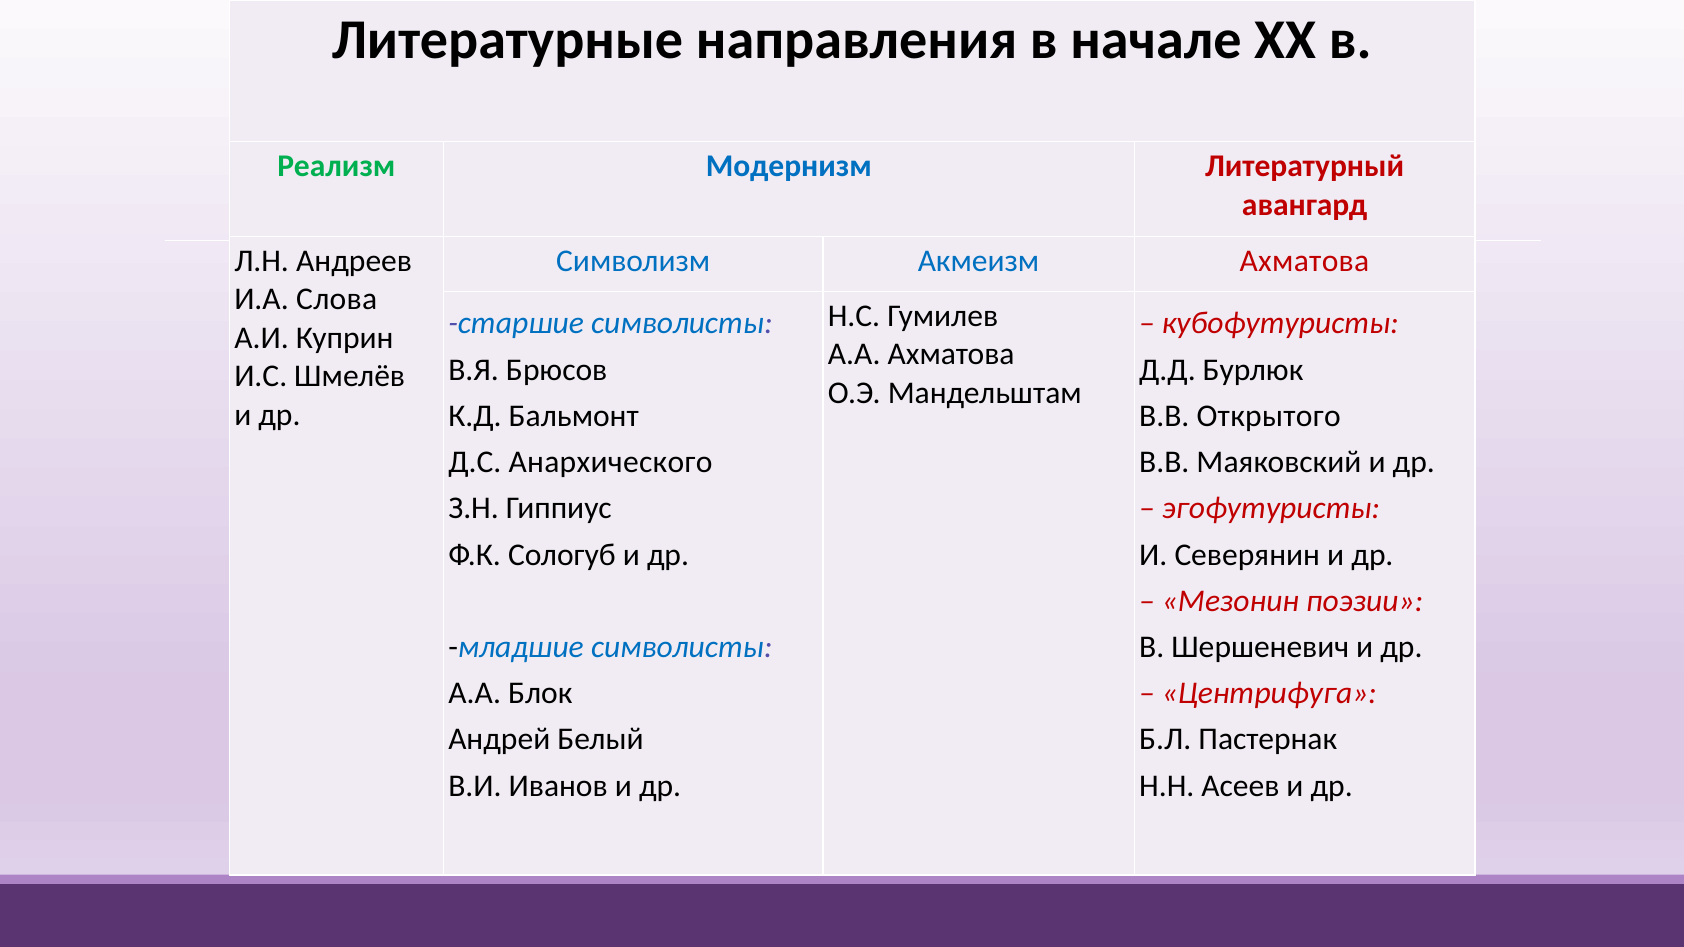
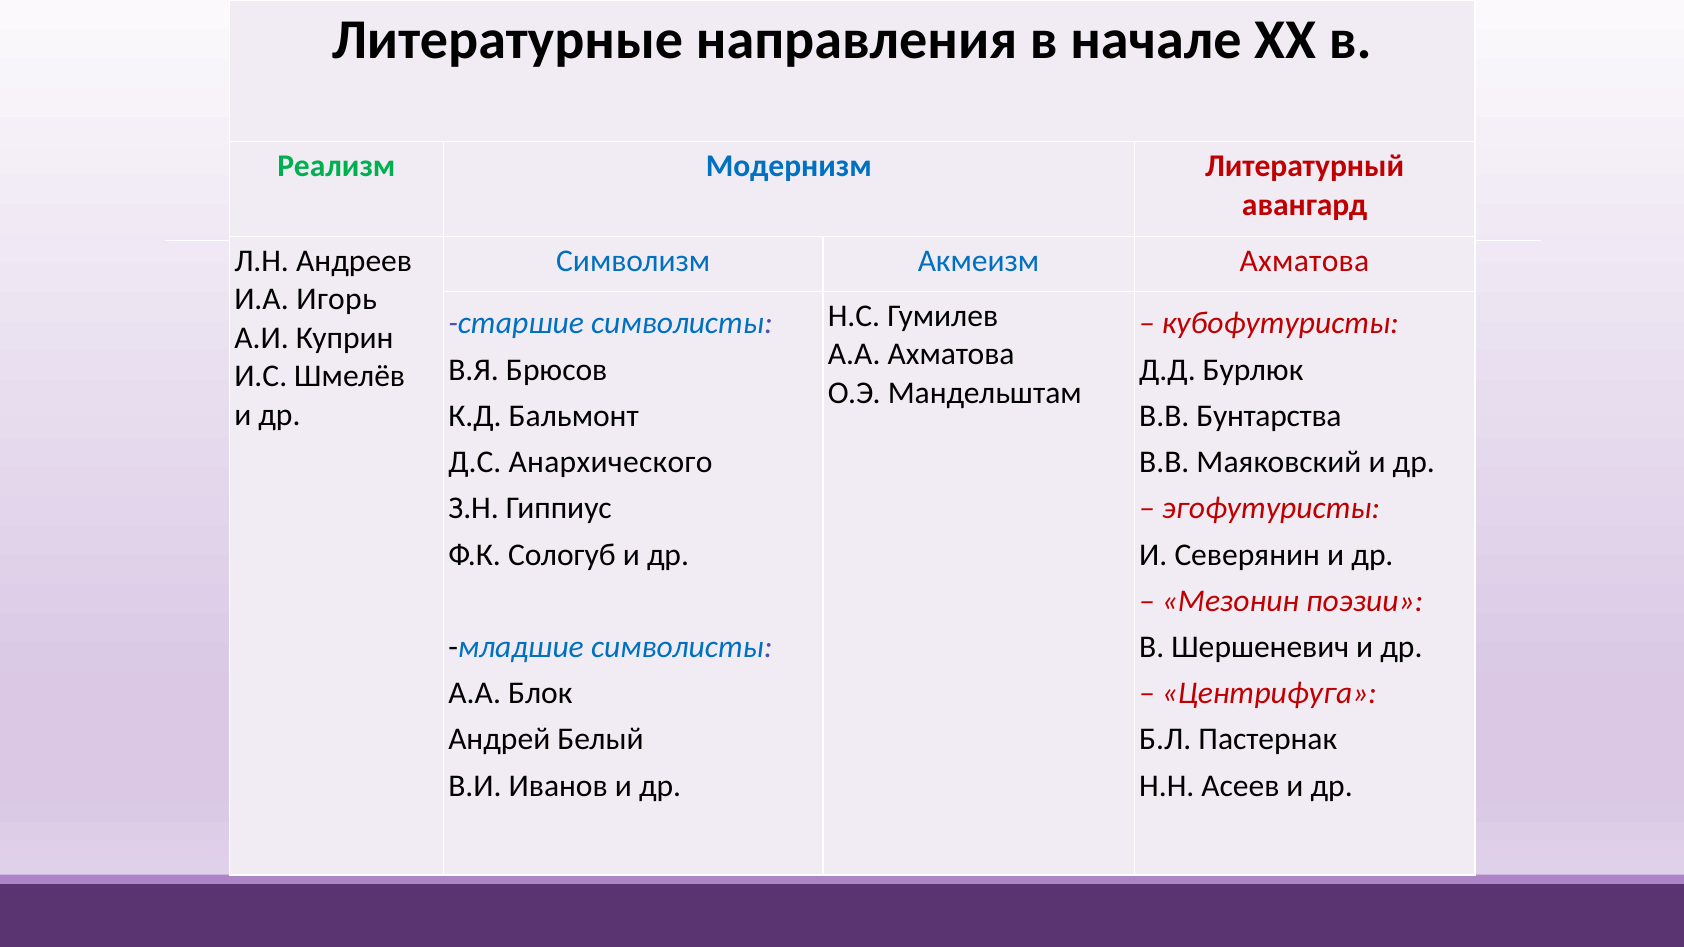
Слова: Слова -> Игорь (337, 299)
Открытого: Открытого -> Бунтарства (1269, 416)
